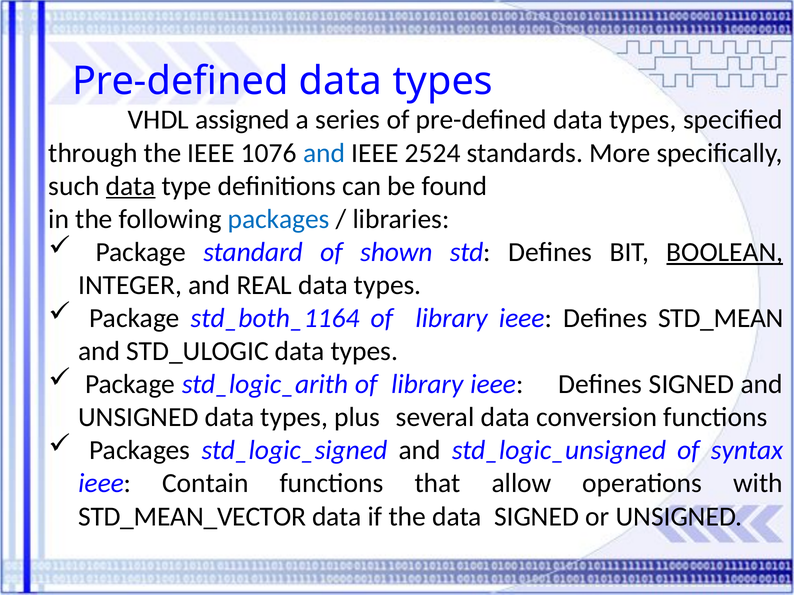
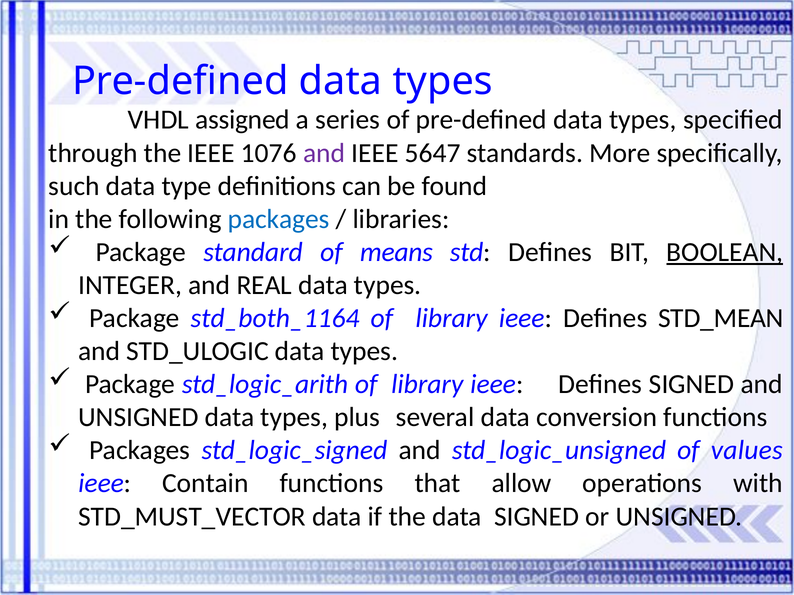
and colour: blue -> purple (324, 153)
2524: 2524 -> 5647 (433, 153)
data underline: present -> none (131, 186)
shown: shown -> means (396, 252)
syntax: syntax -> values (747, 451)
STD_MEAN_VECTOR: STD_MEAN_VECTOR -> STD_MUST_VECTOR (192, 517)
